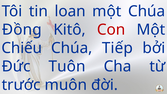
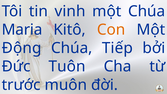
loan: loan -> vinh (70, 11)
Đồng: Đồng -> Maria (22, 30)
Con colour: red -> orange (111, 30)
Chiếu: Chiếu -> Động (22, 48)
